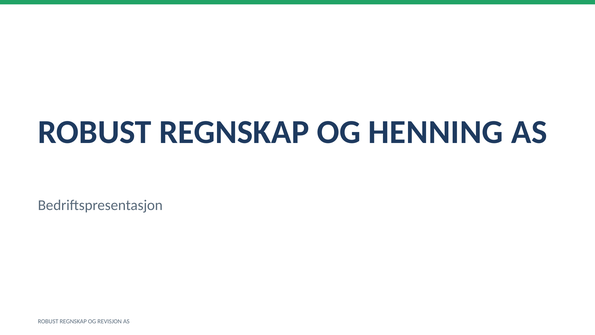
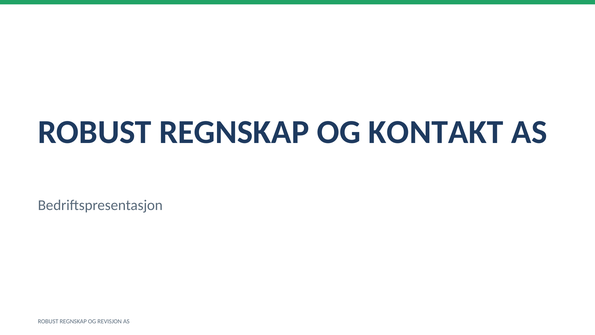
HENNING: HENNING -> KONTAKT (436, 132)
